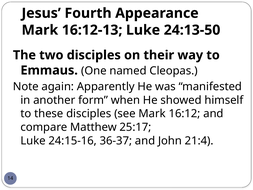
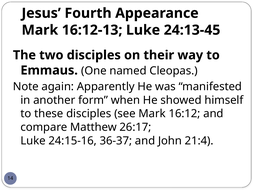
24:13-50: 24:13-50 -> 24:13-45 (192, 30)
25:17: 25:17 -> 26:17 (135, 127)
